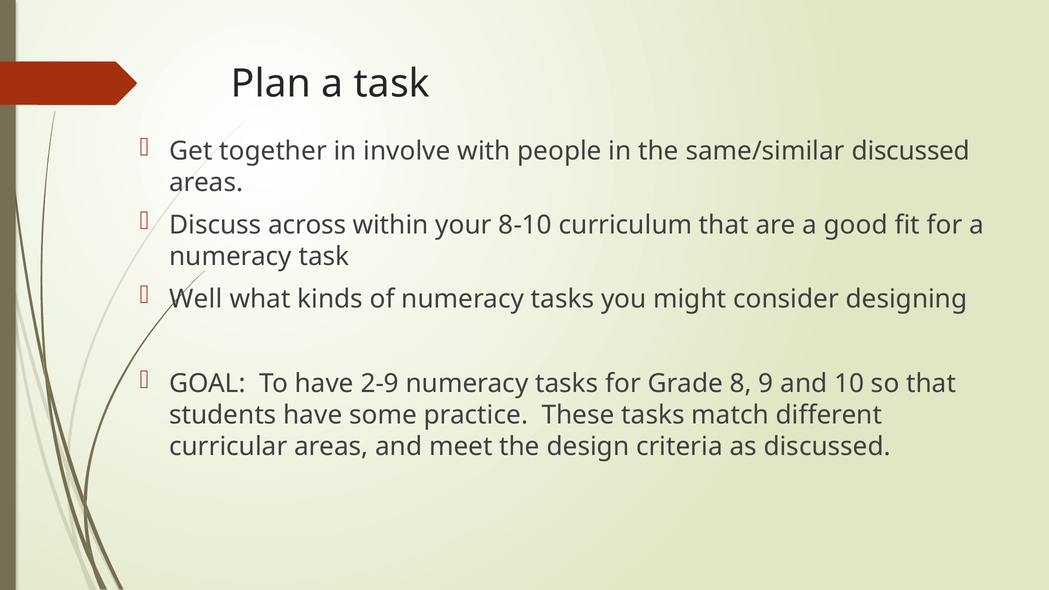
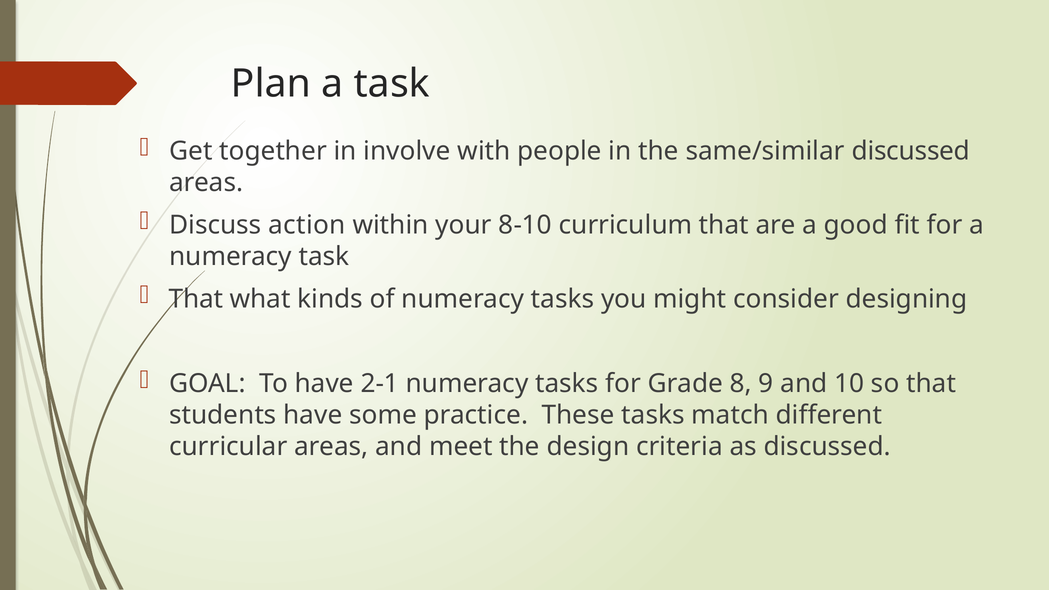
across: across -> action (307, 225)
Well: Well -> That (196, 299)
2-9: 2-9 -> 2-1 (380, 384)
